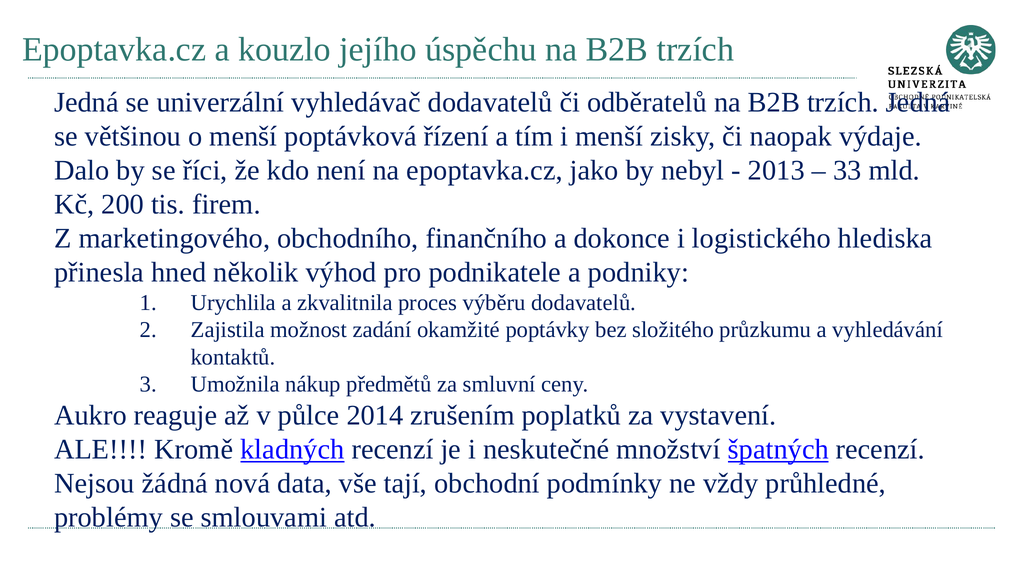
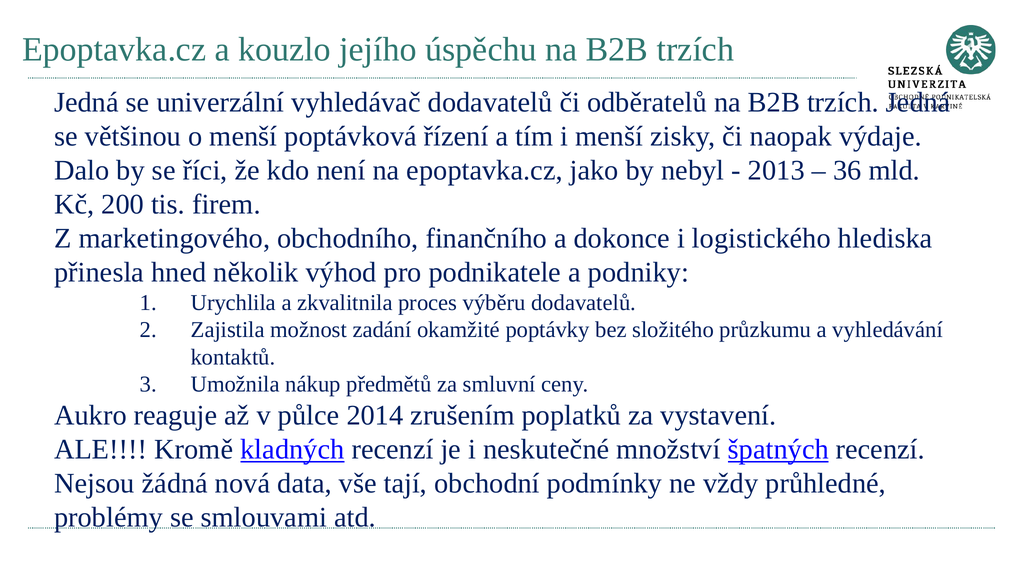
33: 33 -> 36 (847, 171)
